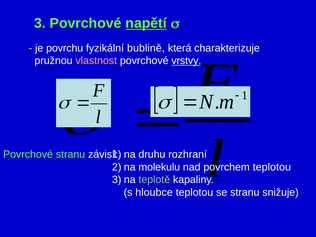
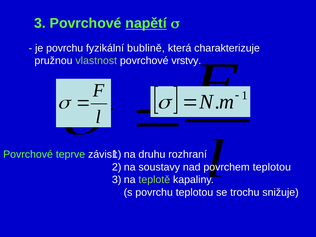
vlastnost colour: pink -> light green (96, 61)
vrstvy underline: present -> none (186, 61)
Povrchové stranu: stranu -> teprve (70, 154)
molekulu: molekulu -> soustavy (159, 167)
s hloubce: hloubce -> povrchu (154, 192)
se stranu: stranu -> trochu (245, 192)
